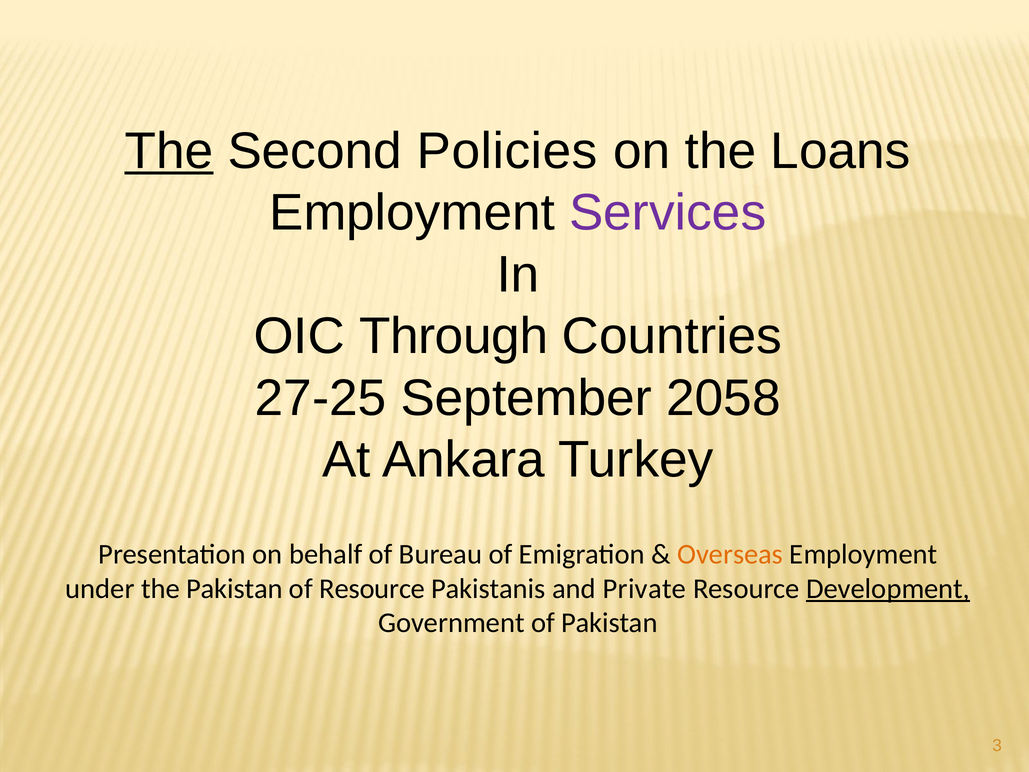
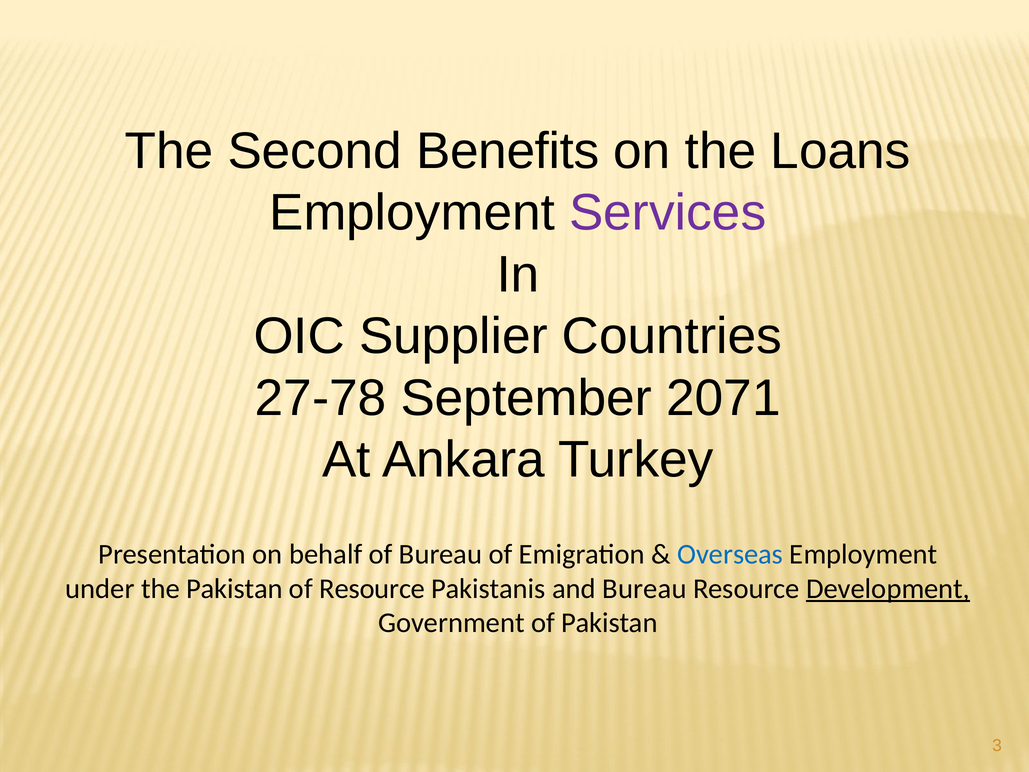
The underline: present -> none (169, 151)
Policies: Policies -> Benefits (508, 151)
Through: Through -> Supplier (453, 336)
27-25: 27-25 -> 27-78 (321, 398)
2058: 2058 -> 2071 (723, 398)
Overseas colour: orange -> blue (730, 554)
and Private: Private -> Bureau (644, 588)
